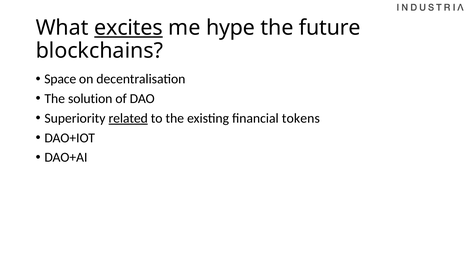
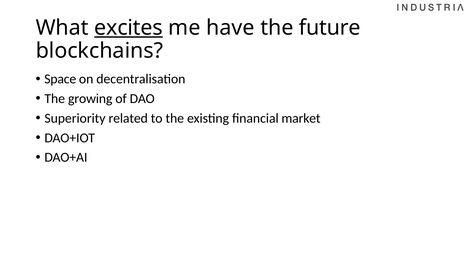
hype: hype -> have (230, 28)
solution: solution -> growing (90, 99)
related underline: present -> none (128, 118)
tokens: tokens -> market (301, 118)
